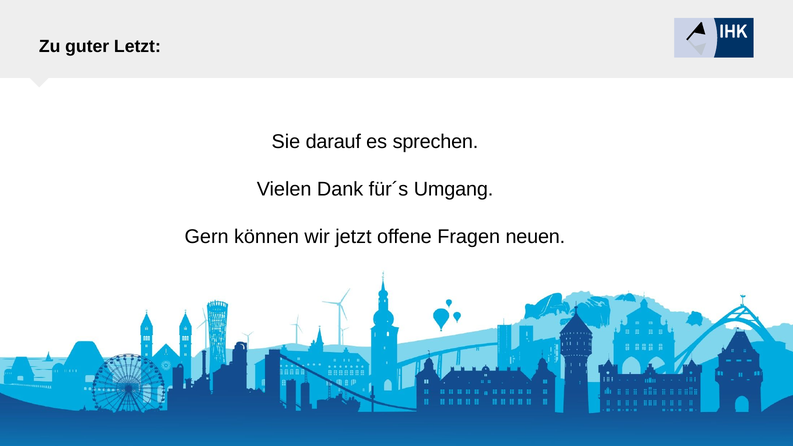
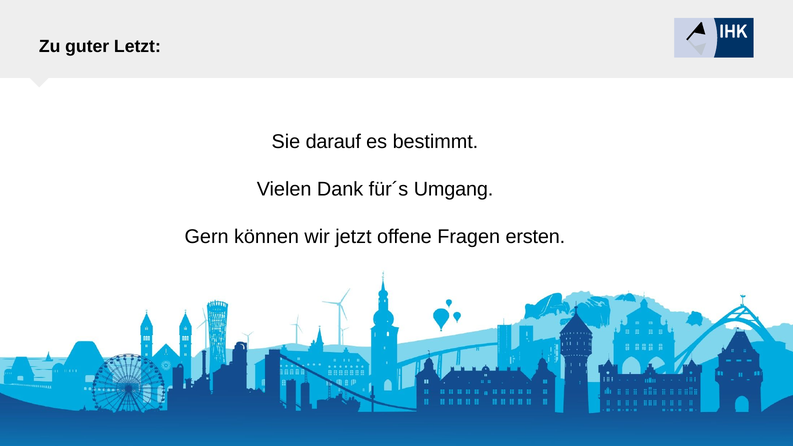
sprechen: sprechen -> bestimmt (435, 142)
neuen: neuen -> ersten (535, 237)
